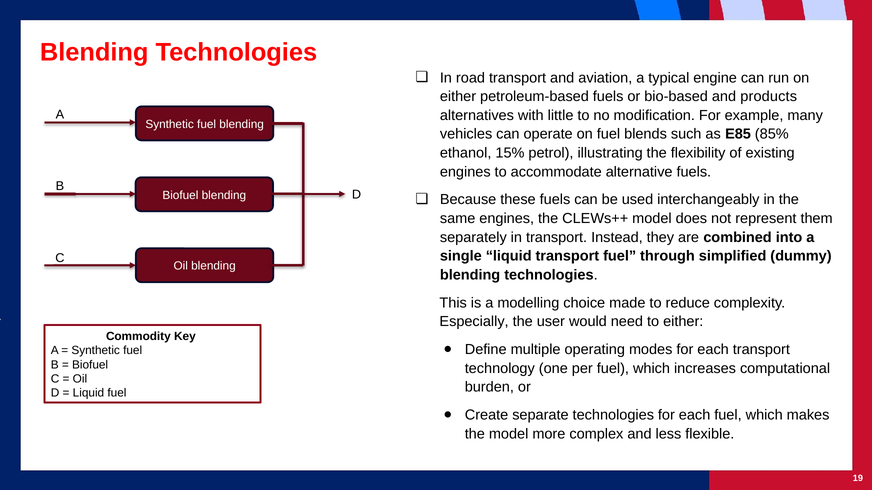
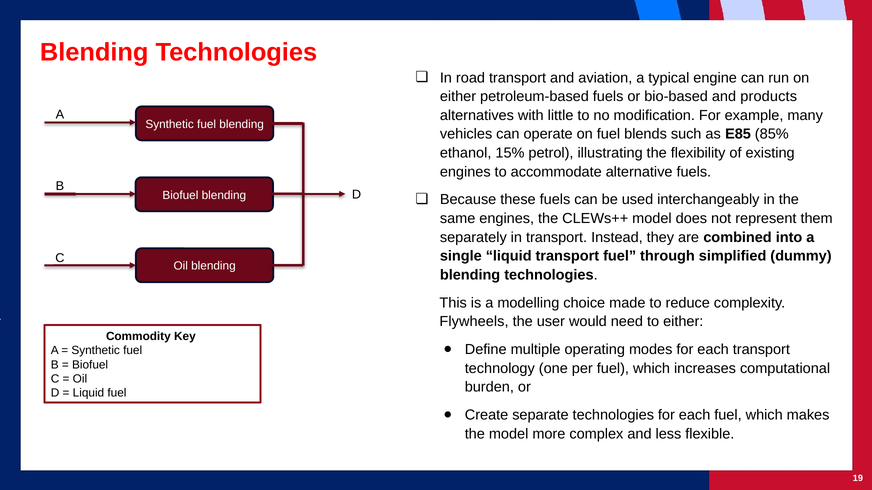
Especially: Especially -> Flywheels (474, 322)
